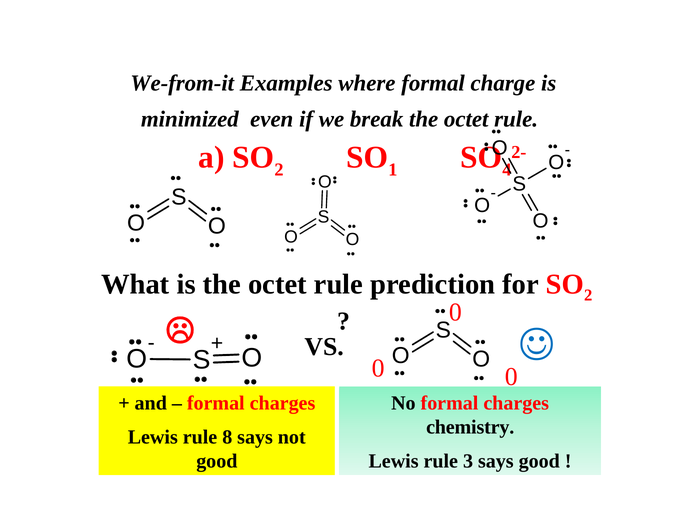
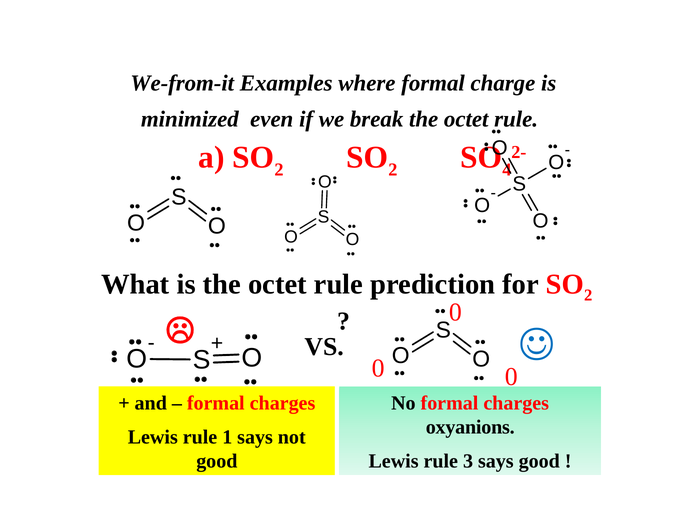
1: 1 -> 2 (393, 170)
chemistry: chemistry -> oxyanions (470, 427)
8: 8 -> 1 (227, 437)
